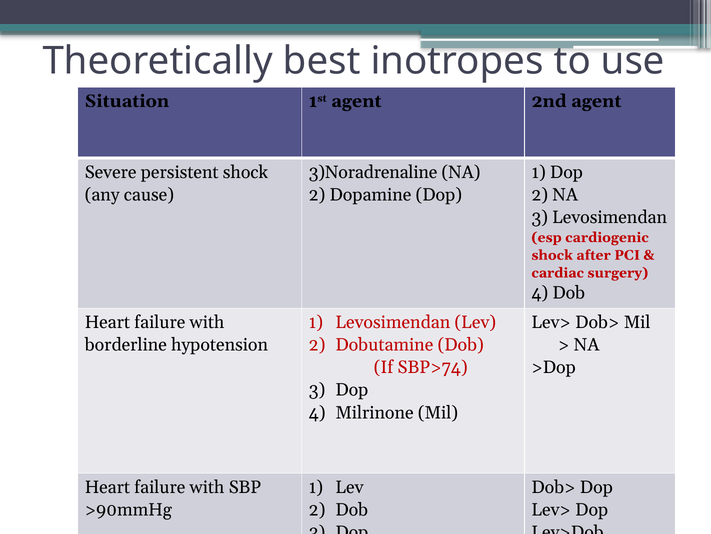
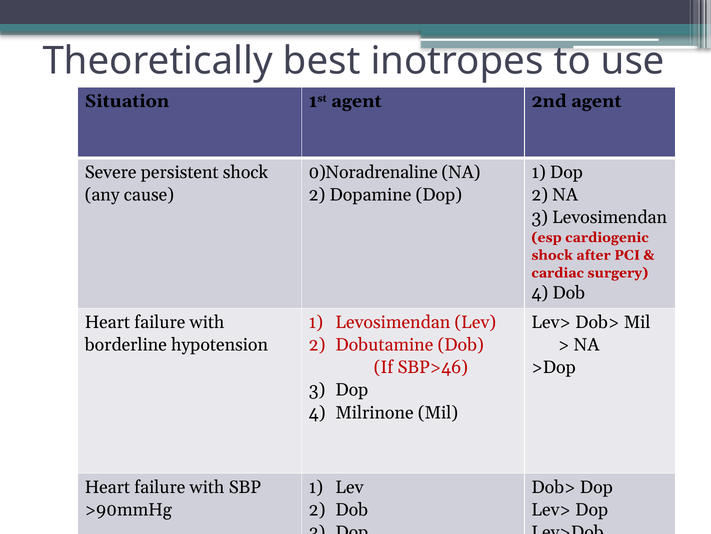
3)Noradrenaline: 3)Noradrenaline -> 0)Noradrenaline (373, 172)
SBP>74: SBP>74 -> SBP>46 (433, 367)
